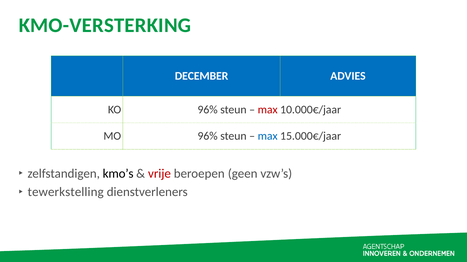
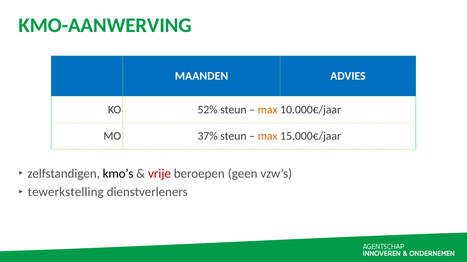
KMO-VERSTERKING: KMO-VERSTERKING -> KMO-AANWERVING (105, 25)
DECEMBER: DECEMBER -> MAANDEN (201, 76)
KO 96%: 96% -> 52% (208, 110)
max colour: red -> orange (268, 110)
MO 96%: 96% -> 37% (208, 137)
max colour: blue -> orange (268, 137)
